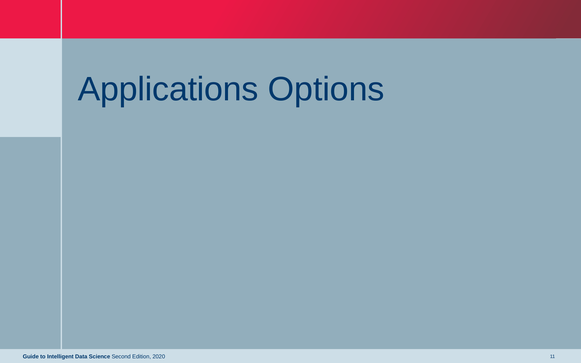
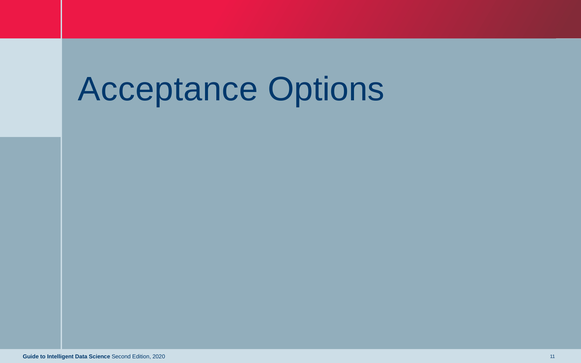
Applications: Applications -> Acceptance (168, 89)
